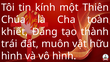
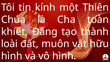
trái: trái -> loài (9, 44)
